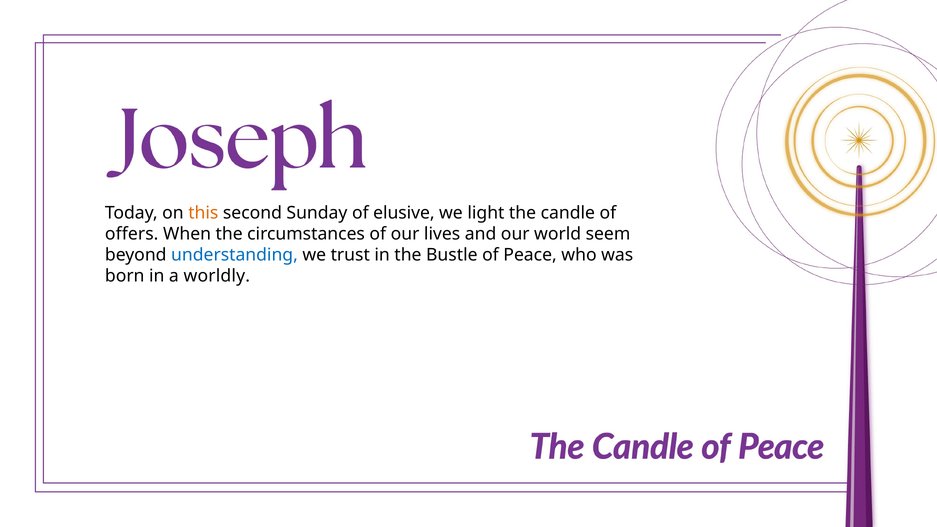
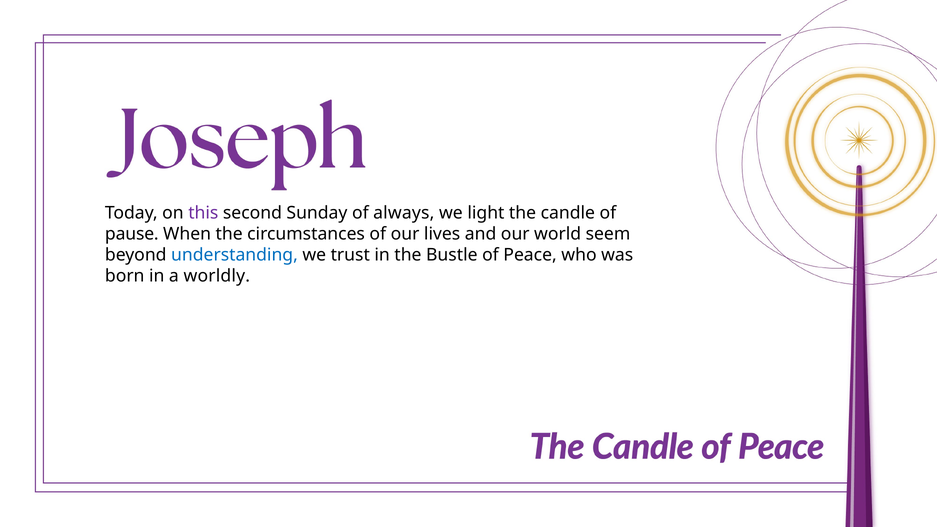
this colour: orange -> purple (203, 213)
elusive: elusive -> always (404, 213)
offers: offers -> pause (132, 234)
